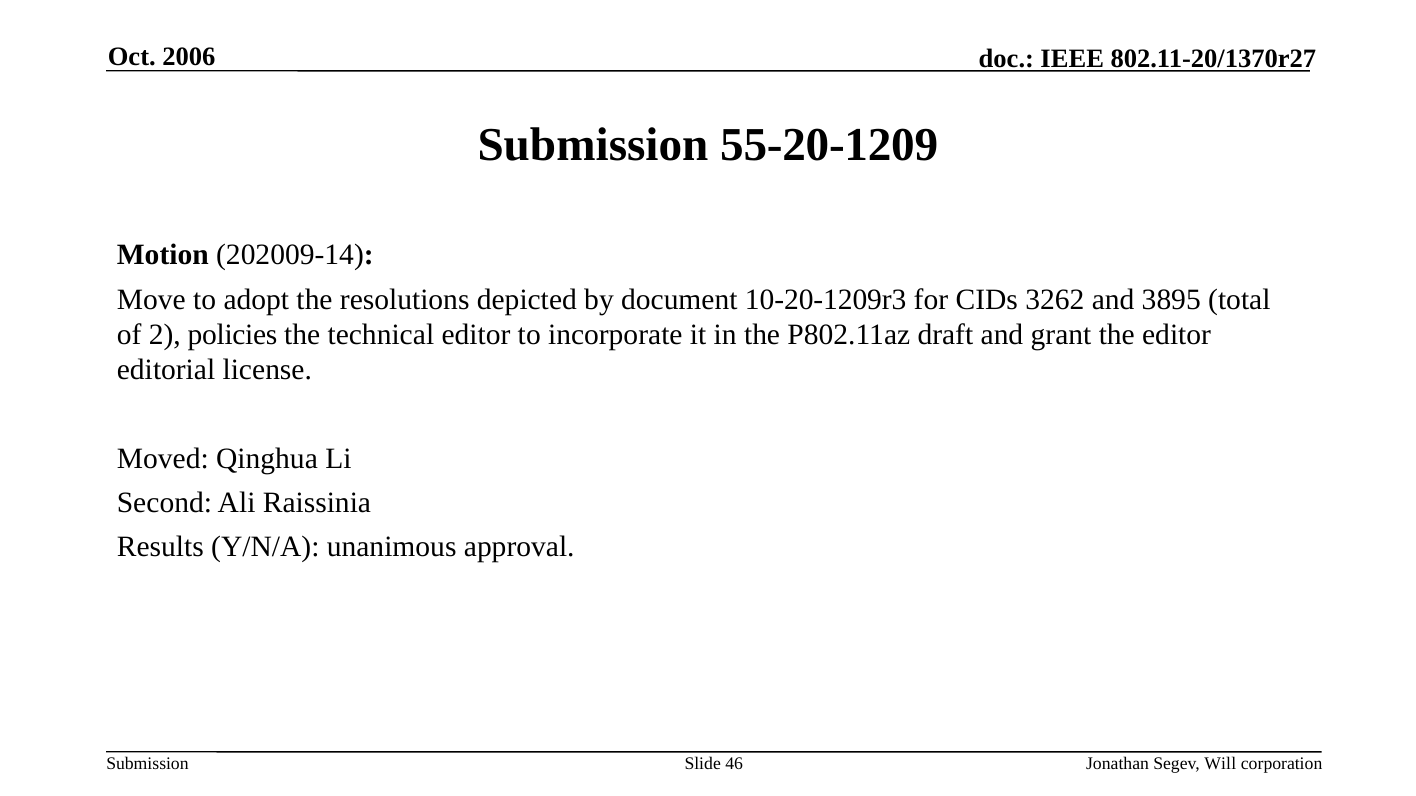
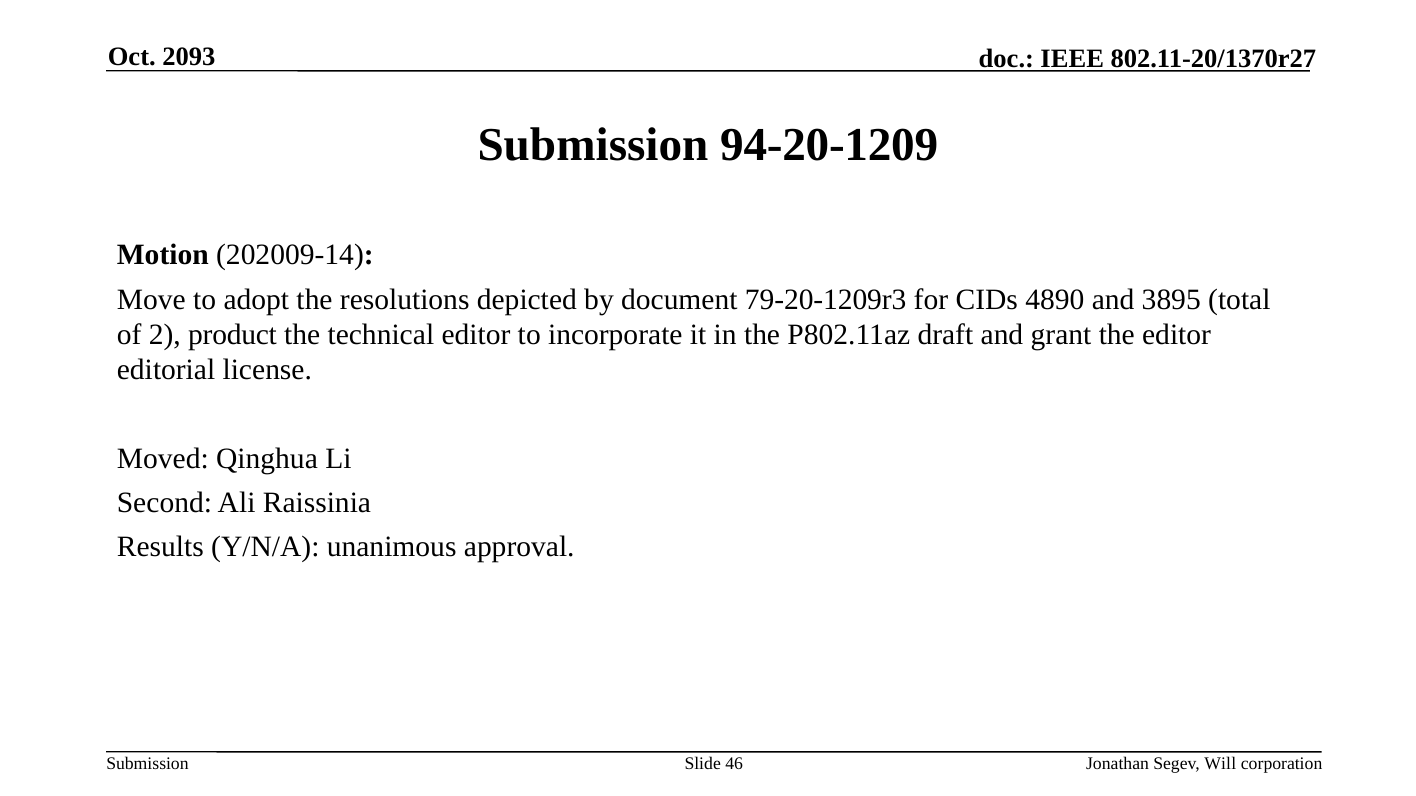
2006: 2006 -> 2093 (189, 56)
55-20-1209: 55-20-1209 -> 94-20-1209 (829, 145)
10-20-1209r3: 10-20-1209r3 -> 79-20-1209r3 (826, 299)
3262: 3262 -> 4890 (1055, 299)
policies: policies -> product (233, 335)
